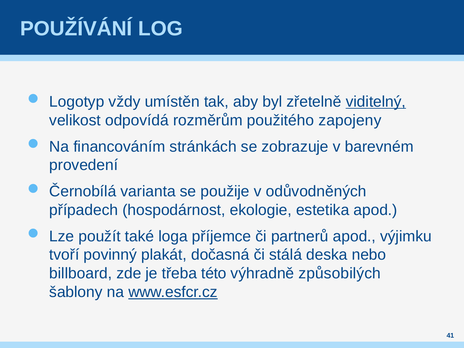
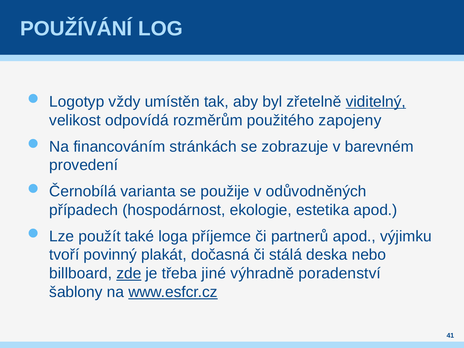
zde underline: none -> present (129, 273)
této: této -> jiné (214, 273)
způsobilých: způsobilých -> poradenství (340, 273)
